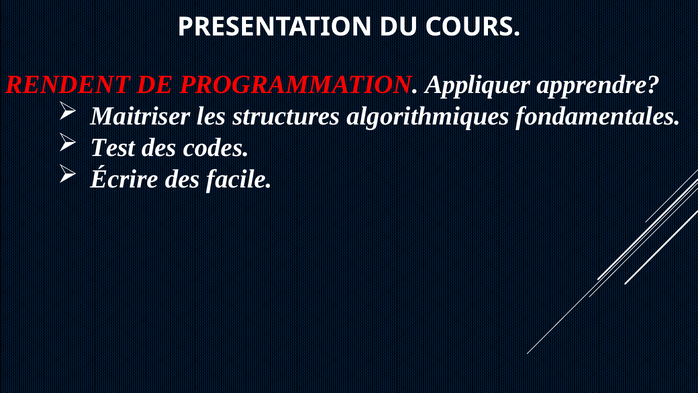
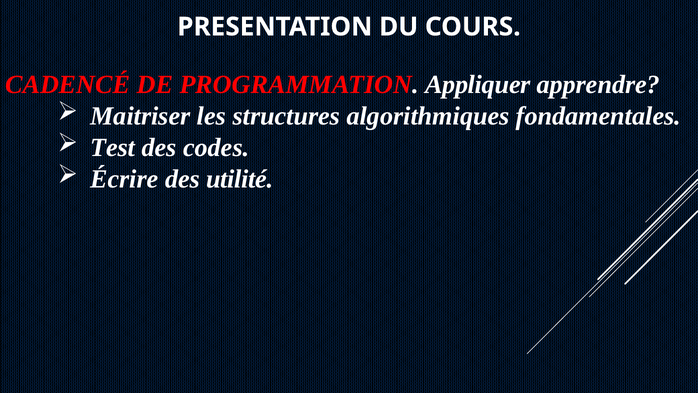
RENDENT: RENDENT -> CADENCÉ (68, 84)
facile: facile -> utilité (240, 179)
